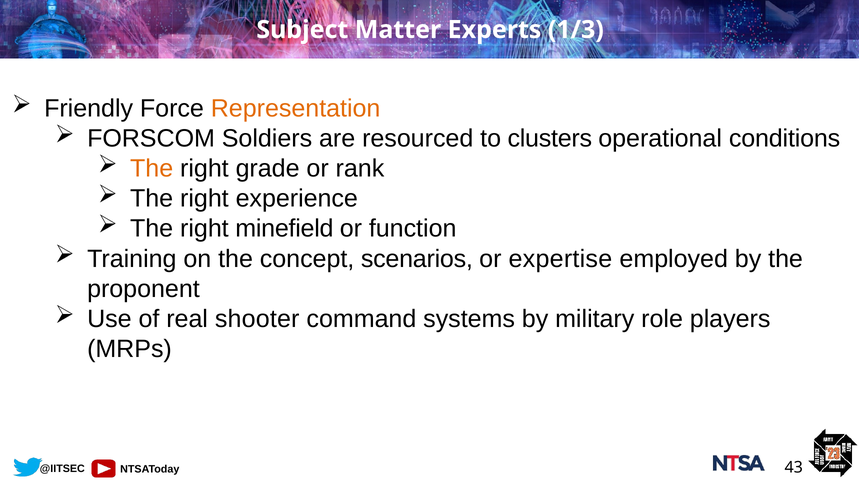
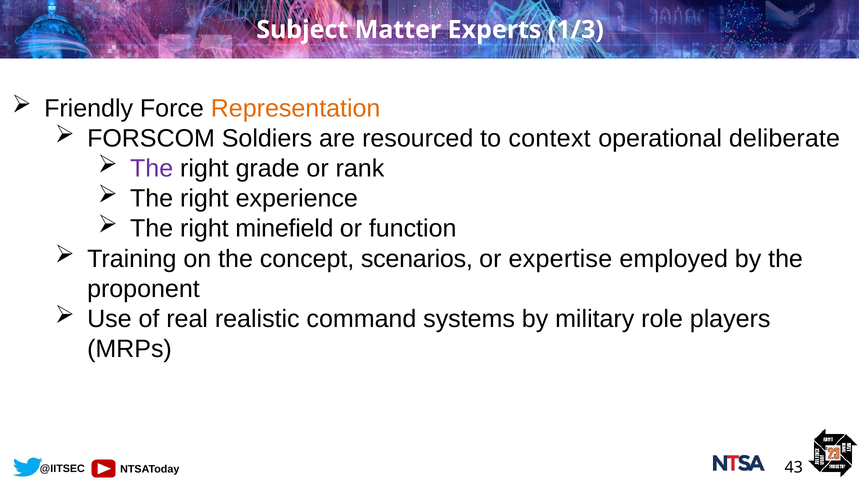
clusters: clusters -> context (550, 139)
conditions: conditions -> deliberate (784, 139)
The colour: orange -> purple (152, 169)
shooter: shooter -> realistic (257, 319)
